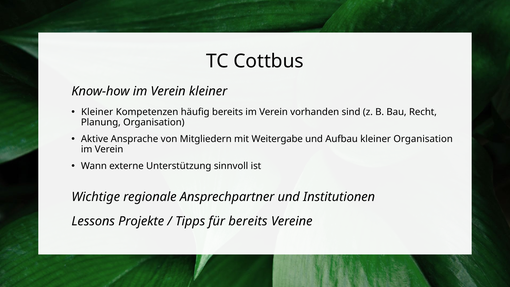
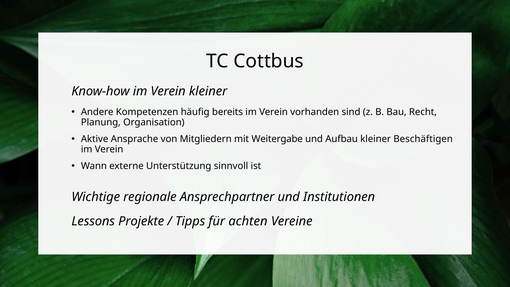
Kleiner: Kleiner -> Andere (97, 112)
kleiner Organisation: Organisation -> Beschäftigen (423, 139)
für bereits: bereits -> achten (248, 221)
